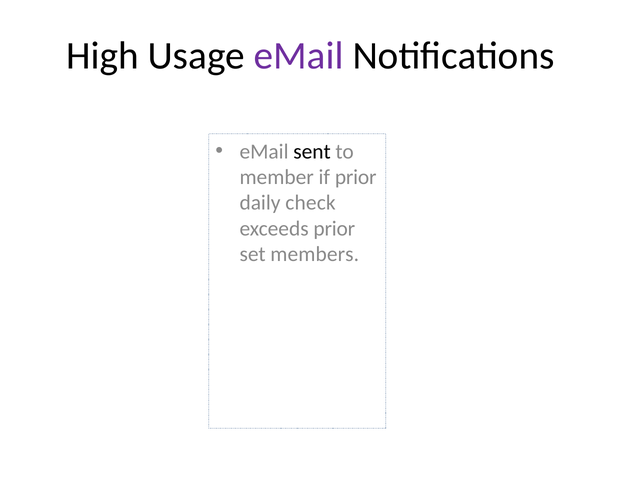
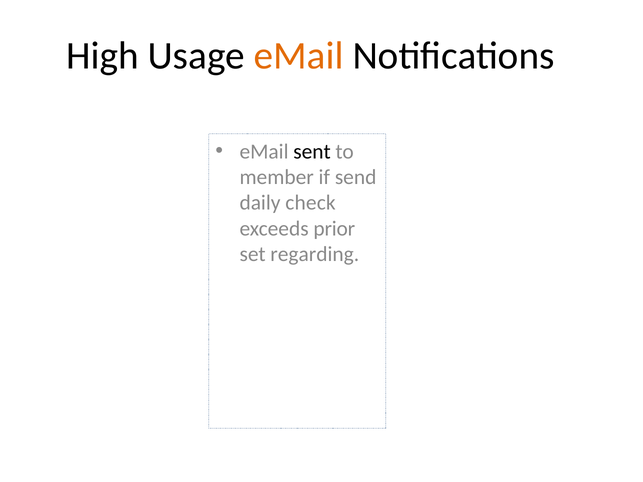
eMail colour: purple -> orange (299, 56)
if prior: prior -> send (356, 177)
members: members -> regarding (315, 254)
